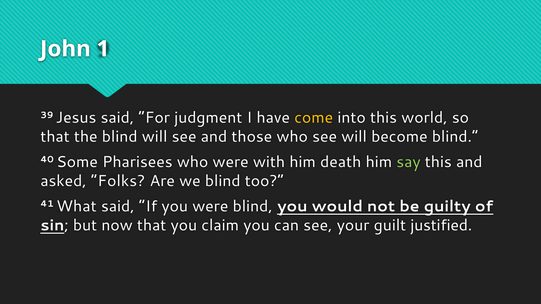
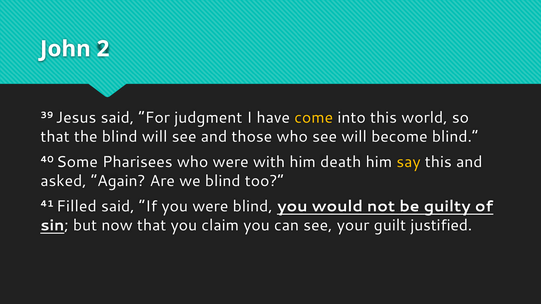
1: 1 -> 2 (103, 49)
say colour: light green -> yellow (408, 162)
Folks: Folks -> Again (118, 181)
What: What -> Filled (76, 207)
